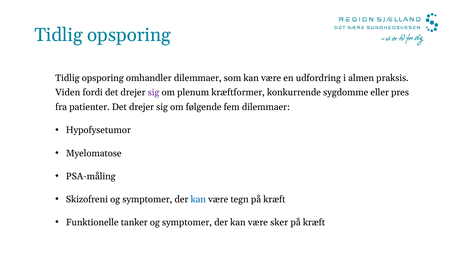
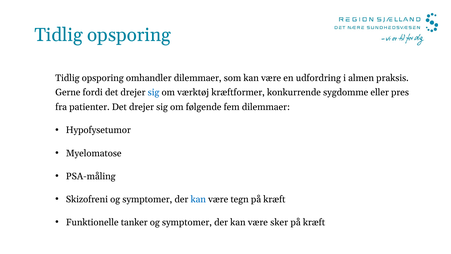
Viden: Viden -> Gerne (68, 92)
sig colour: purple -> blue (153, 92)
plenum: plenum -> værktøj (193, 92)
